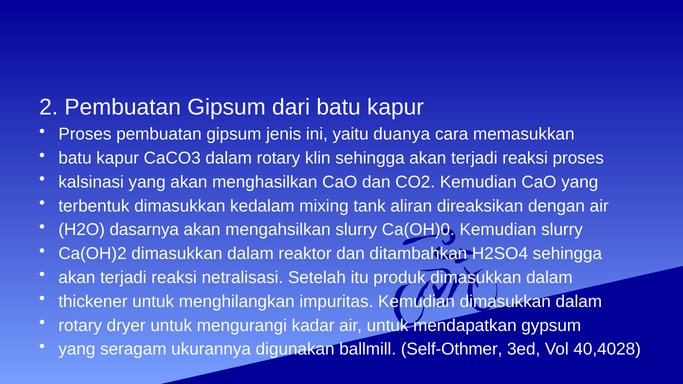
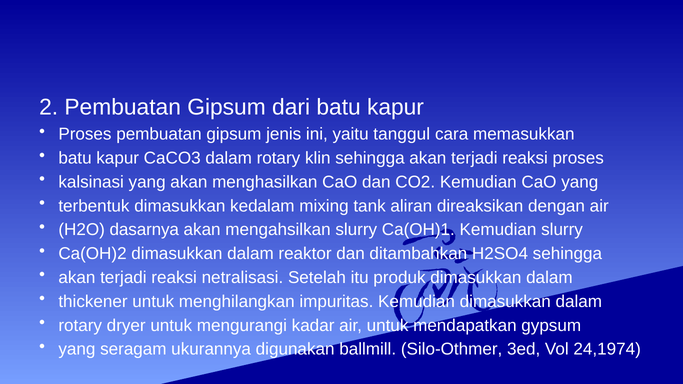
duanya: duanya -> tanggul (402, 134)
Ca(OH)0: Ca(OH)0 -> Ca(OH)1 (418, 230)
Self-Othmer: Self-Othmer -> Silo-Othmer (452, 349)
40,4028: 40,4028 -> 24,1974 (607, 349)
